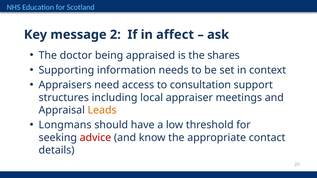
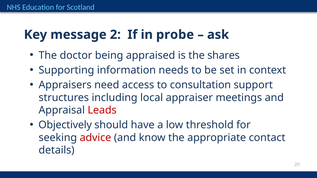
affect: affect -> probe (175, 35)
Leads colour: orange -> red (102, 110)
Longmans: Longmans -> Objectively (65, 125)
